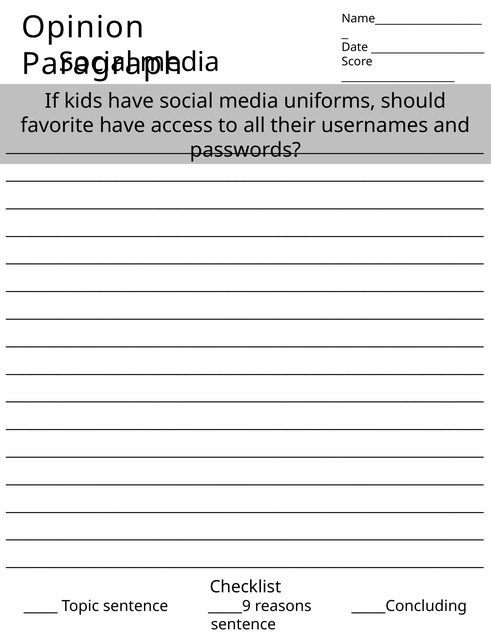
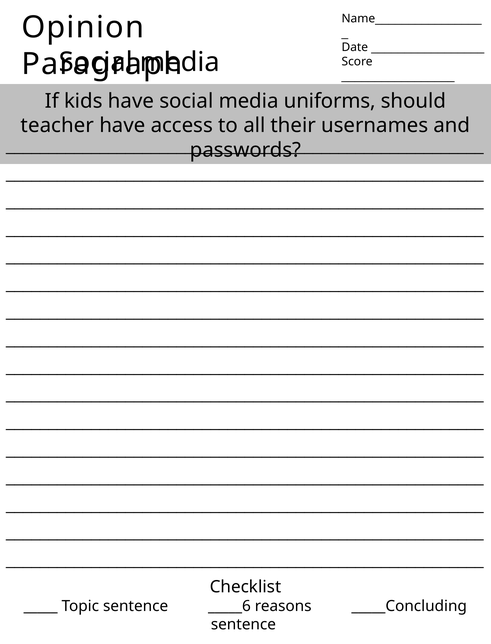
favorite: favorite -> teacher (57, 126)
_____9: _____9 -> _____6 (229, 607)
